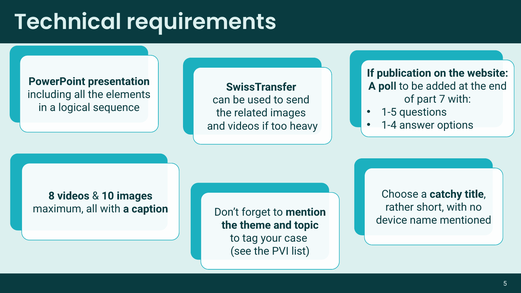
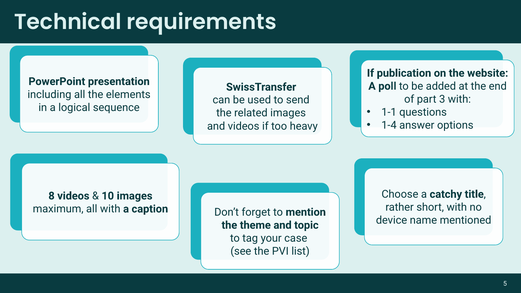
7: 7 -> 3 (442, 99)
1-5: 1-5 -> 1-1 (389, 112)
